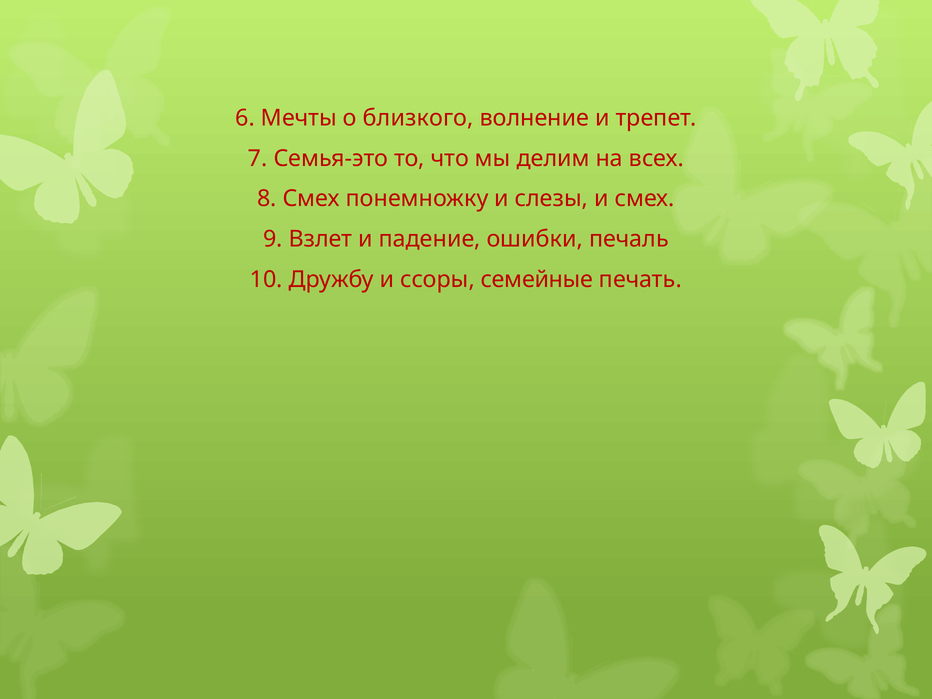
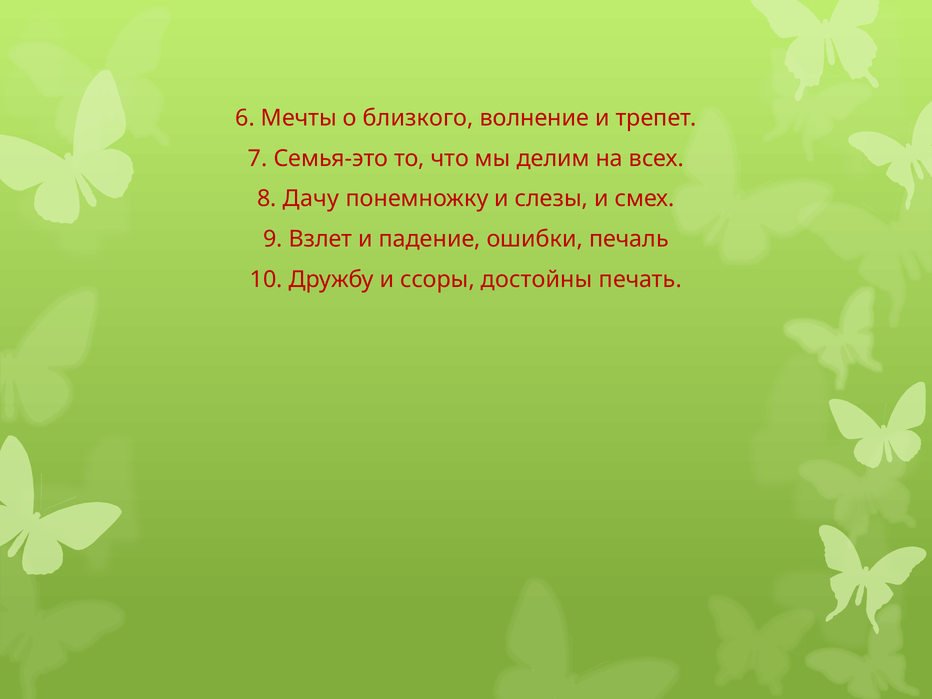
8 Смех: Смех -> Дачу (311, 199)
семейные: семейные -> достойны (537, 280)
